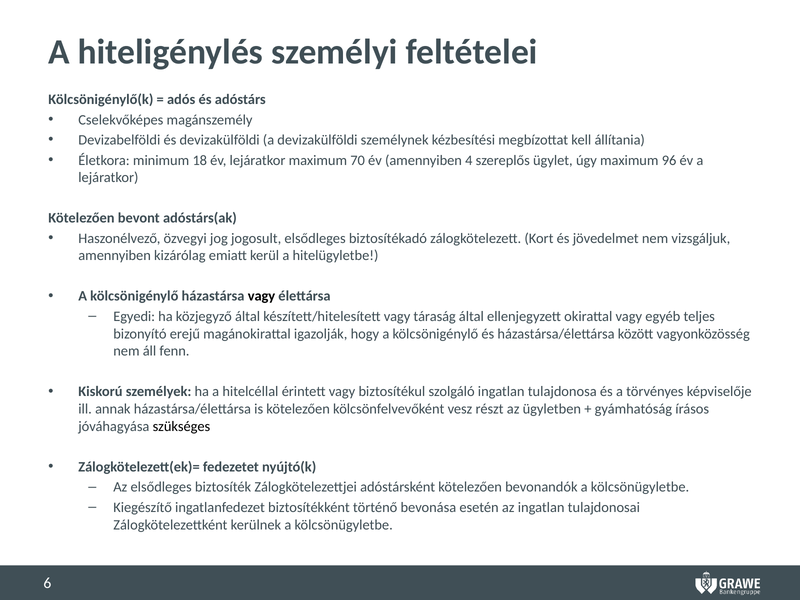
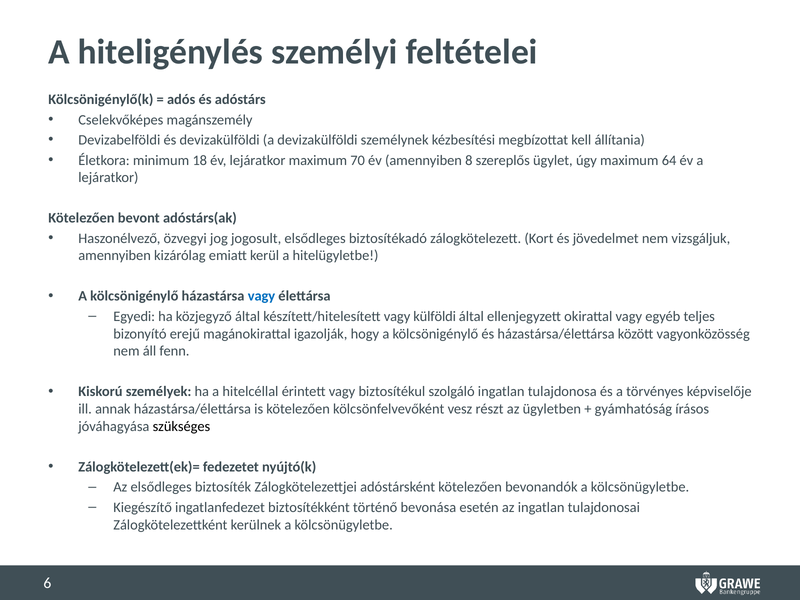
4: 4 -> 8 (469, 160)
96: 96 -> 64 (669, 160)
vagy colour: black -> blue (261, 296)
táraság: táraság -> külföldi (435, 316)
